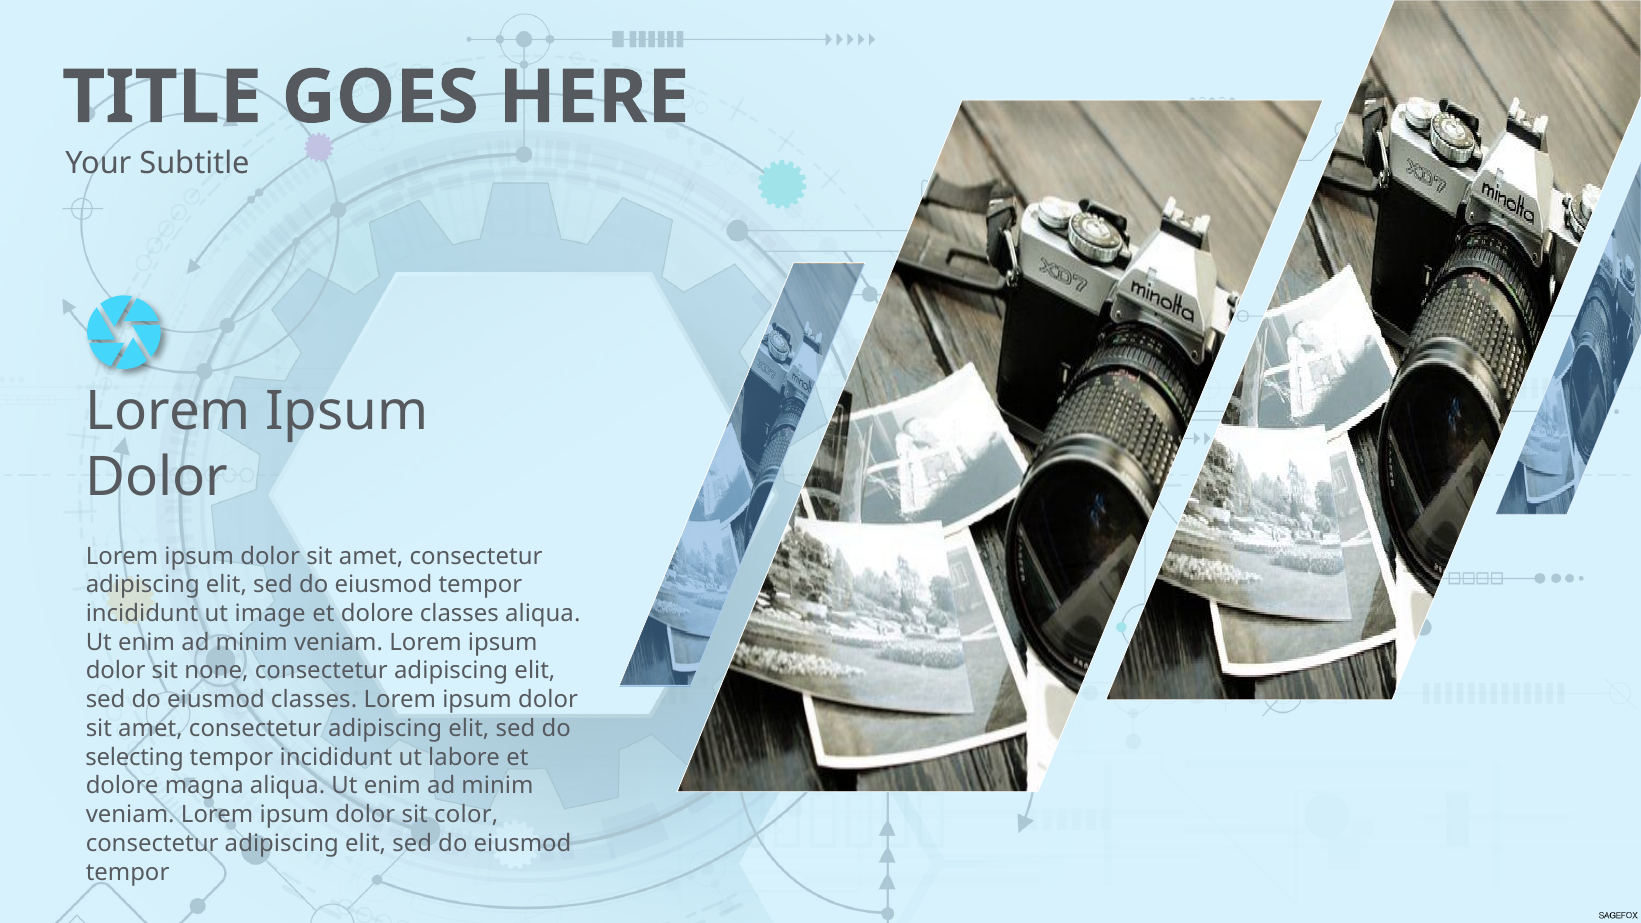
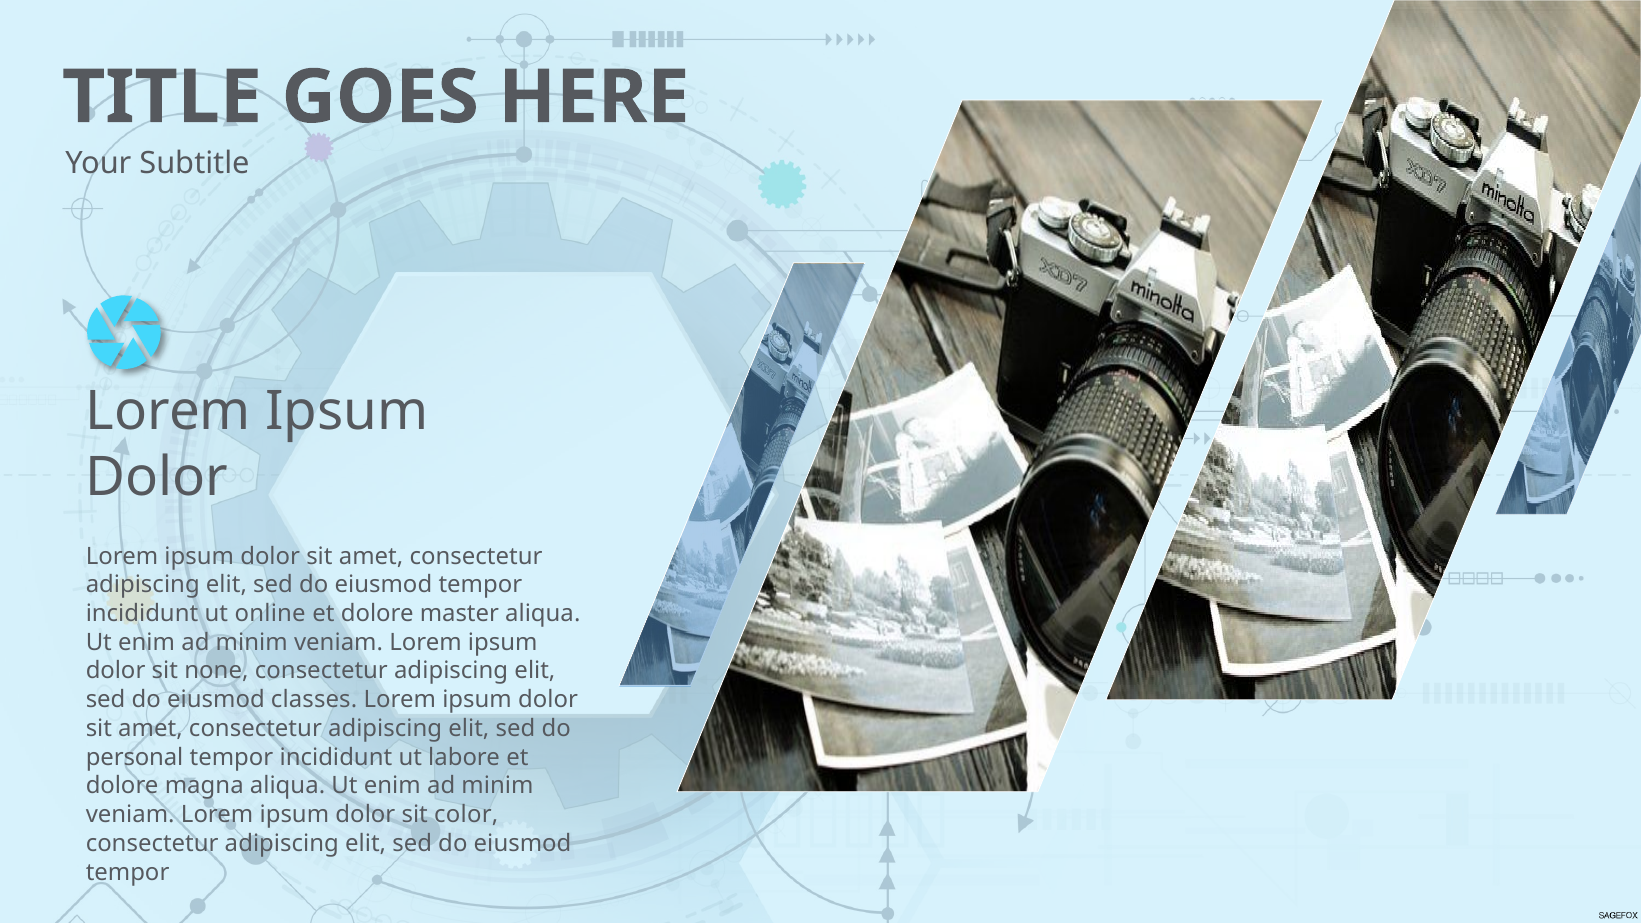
image: image -> online (270, 614)
dolore classes: classes -> master (459, 614)
selecting: selecting -> personal (135, 757)
